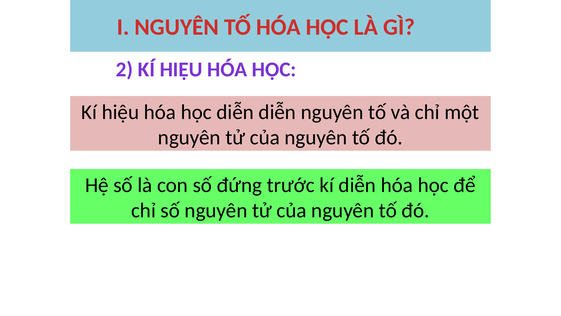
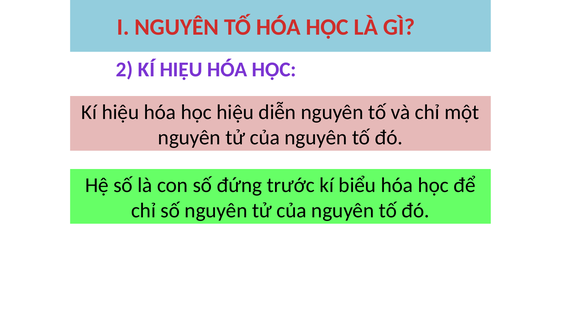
học diễn: diễn -> hiệu (235, 112)
kí diễn: diễn -> biểu (357, 185)
